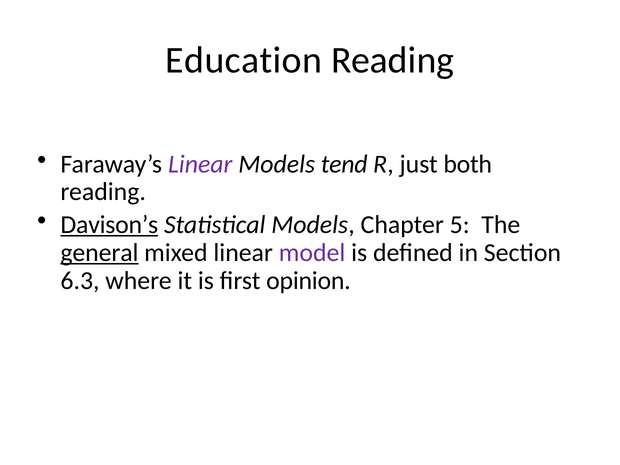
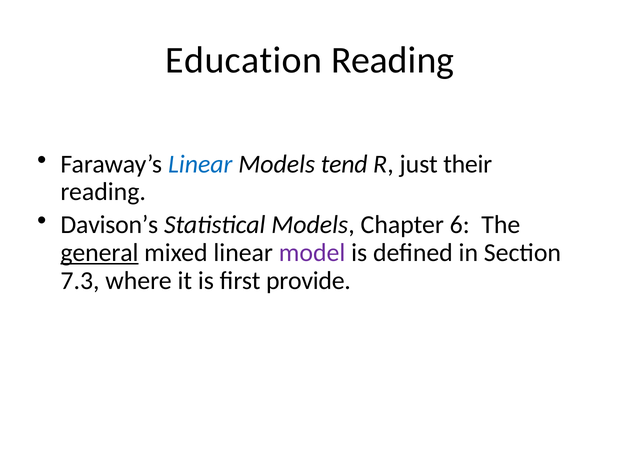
Linear colour: purple -> blue (200, 164)
both: both -> their (468, 164)
Davison’s underline: present -> none (109, 225)
5: 5 -> 6 (460, 225)
6.3: 6.3 -> 7.3 (80, 281)
opinion: opinion -> provide (308, 281)
